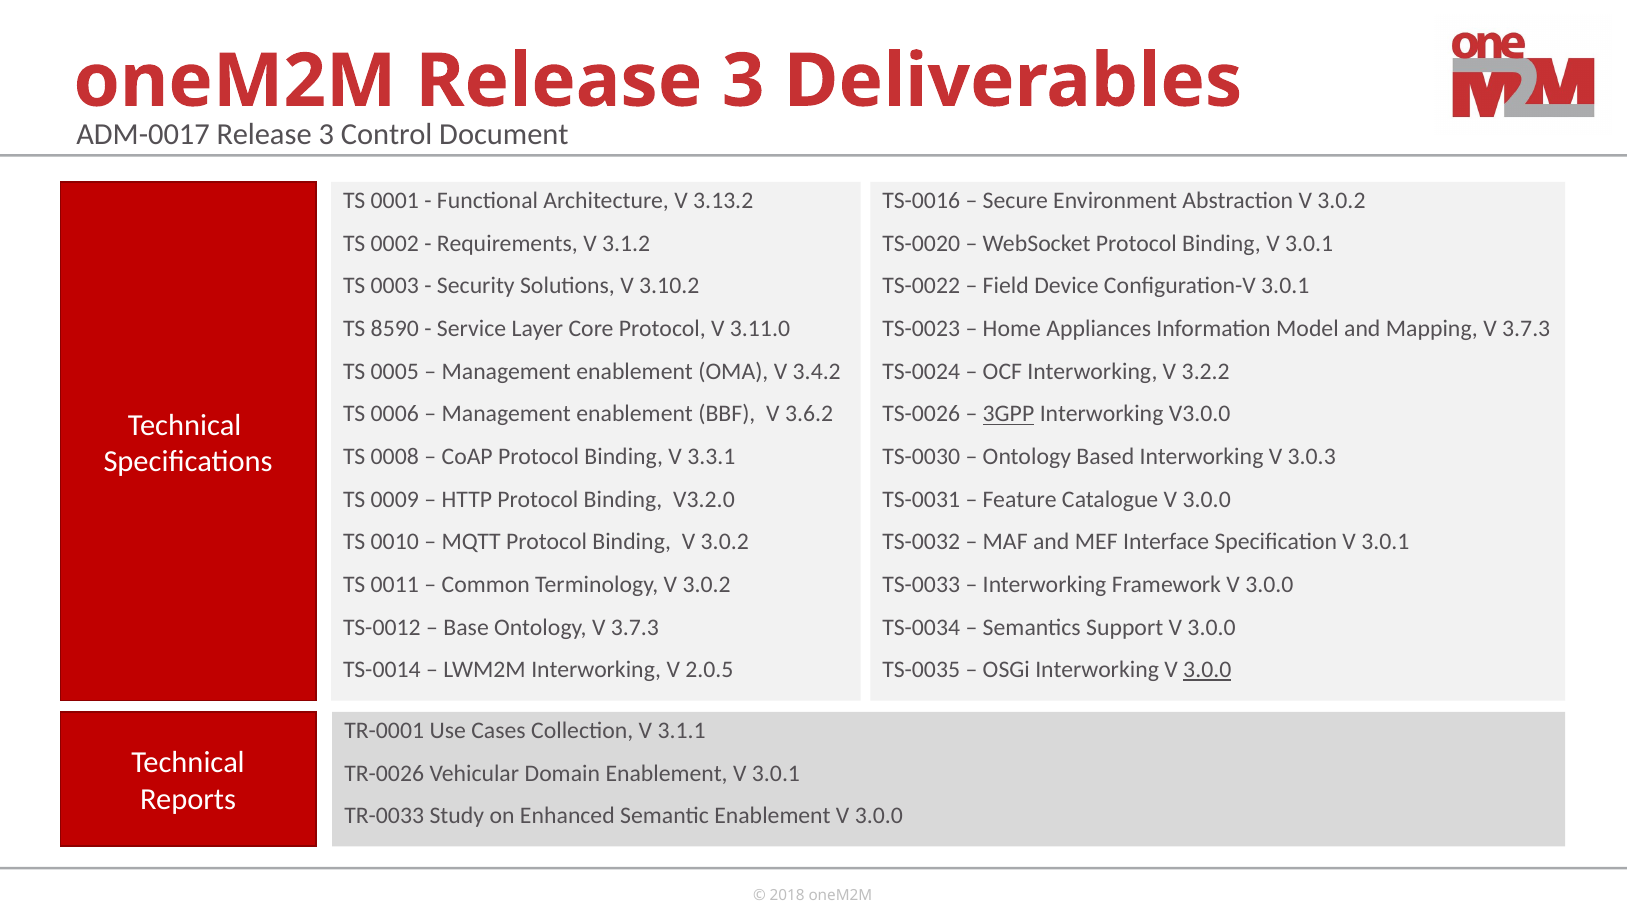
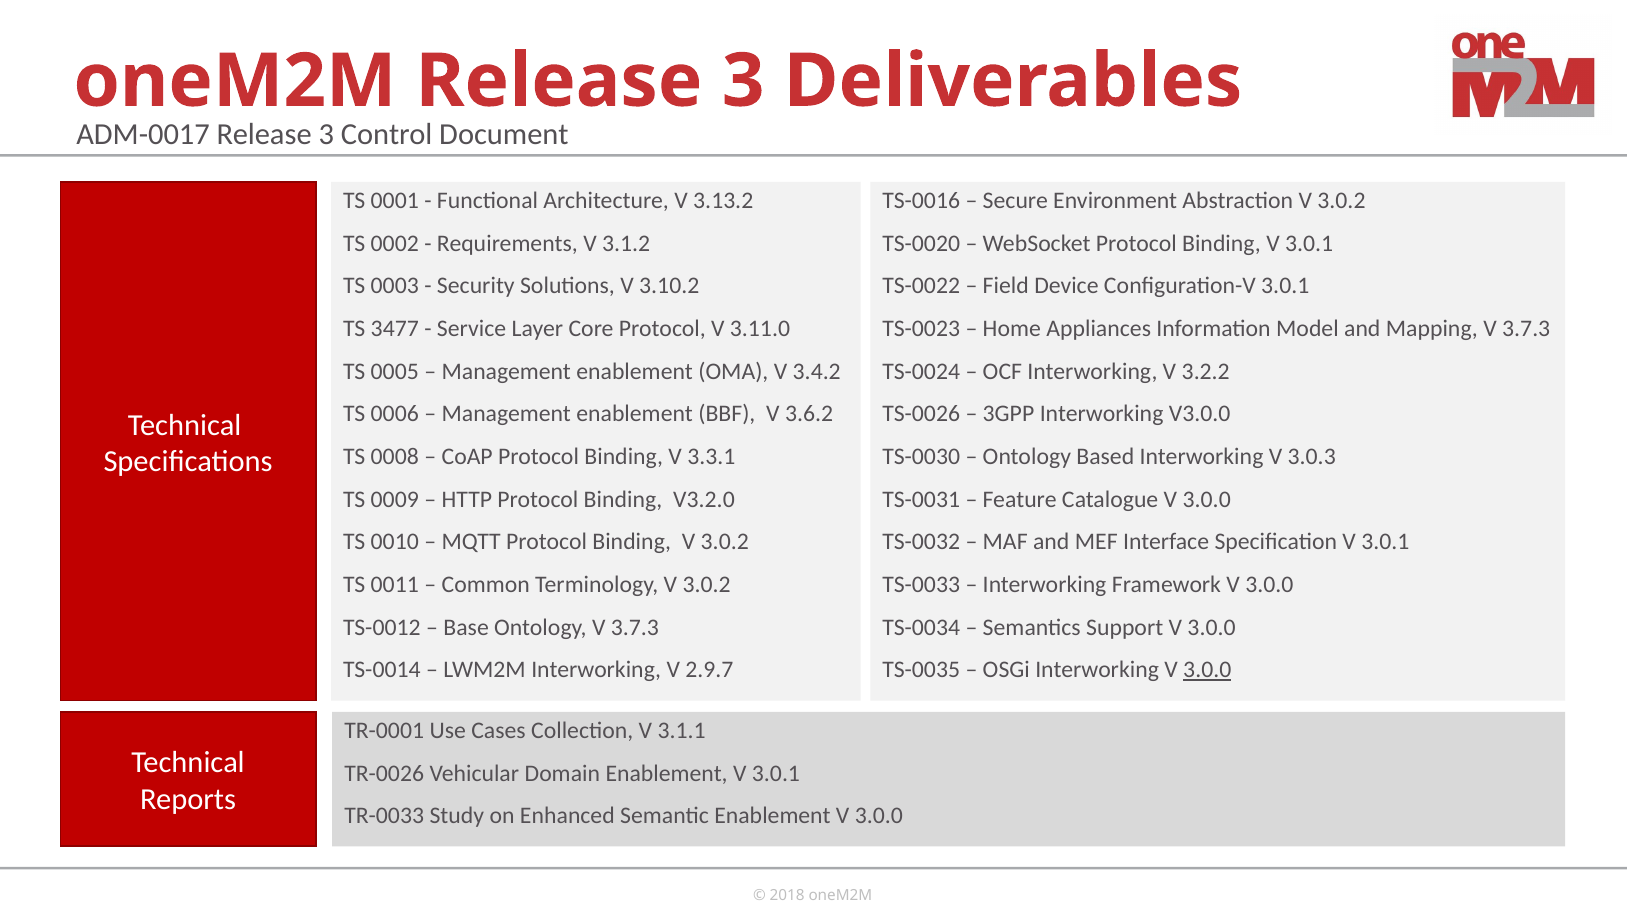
8590: 8590 -> 3477 (395, 329)
3GPP underline: present -> none (1008, 414)
2.0.5: 2.0.5 -> 2.9.7 (709, 670)
